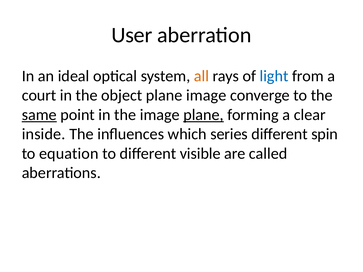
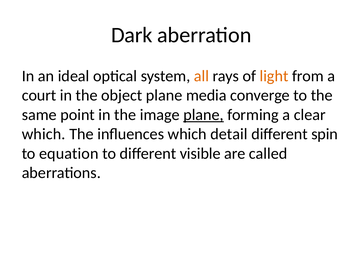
User: User -> Dark (132, 35)
light colour: blue -> orange (274, 76)
plane image: image -> media (206, 96)
same underline: present -> none (39, 115)
inside: inside -> which (44, 134)
series: series -> detail (229, 134)
